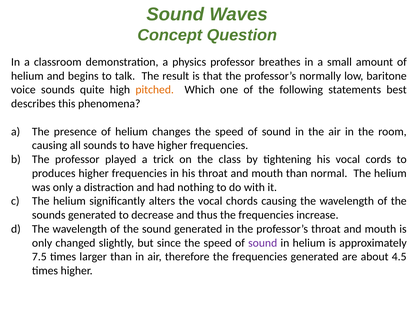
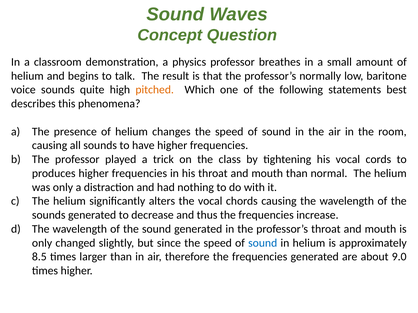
sound colour: purple -> blue (263, 243)
7.5: 7.5 -> 8.5 (39, 257)
4.5: 4.5 -> 9.0 (399, 257)
